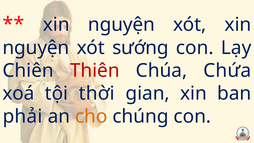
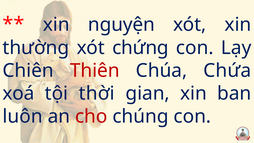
nguyện: nguyện -> thường (36, 48)
sướng: sướng -> chứng (140, 48)
phải: phải -> luôn (23, 116)
cho colour: orange -> red (91, 116)
